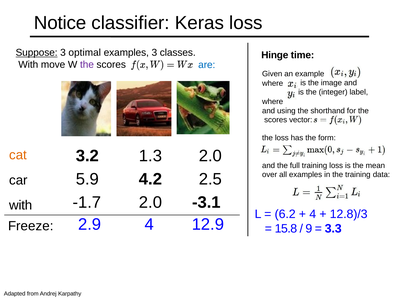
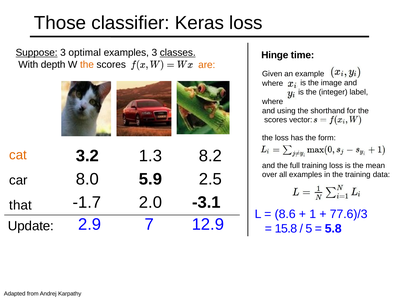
Notice: Notice -> Those (60, 23)
classes underline: none -> present (178, 53)
move: move -> depth (53, 65)
the colour: purple -> orange (87, 65)
are colour: blue -> orange (207, 65)
2.0: 2.0 -> 8.2 (210, 156)
5.9: 5.9 -> 8.0 (87, 179)
4.2: 4.2 -> 5.9 (150, 179)
with: with -> that (21, 205)
6.2: 6.2 -> 8.6 (285, 214)
4: 4 -> 1 (313, 214)
12.8)/3: 12.8)/3 -> 77.6)/3 (349, 214)
2.9 4: 4 -> 7 (149, 225)
Freeze: Freeze -> Update (31, 226)
9: 9 -> 5 (309, 229)
3.3: 3.3 -> 5.8 (333, 229)
